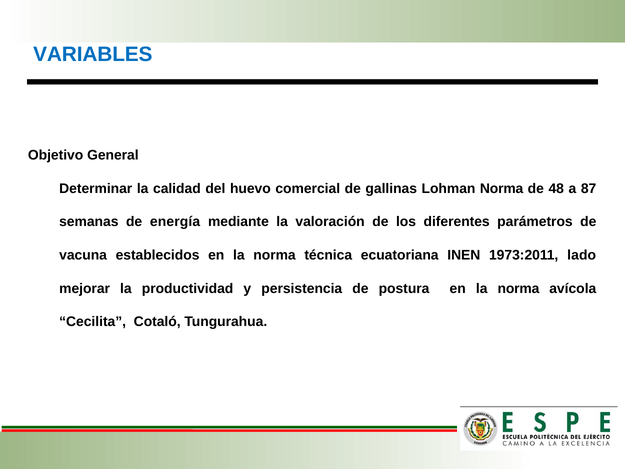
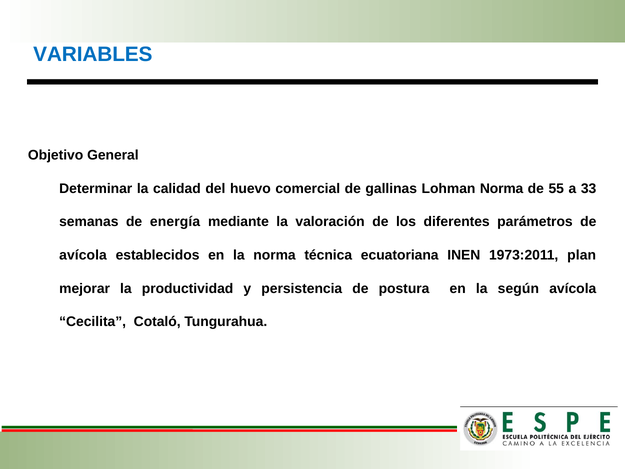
48: 48 -> 55 (556, 188)
87: 87 -> 33 (589, 188)
vacuna: vacuna -> avícola (83, 255)
lado: lado -> plan (582, 255)
postura en la norma: norma -> según (518, 288)
